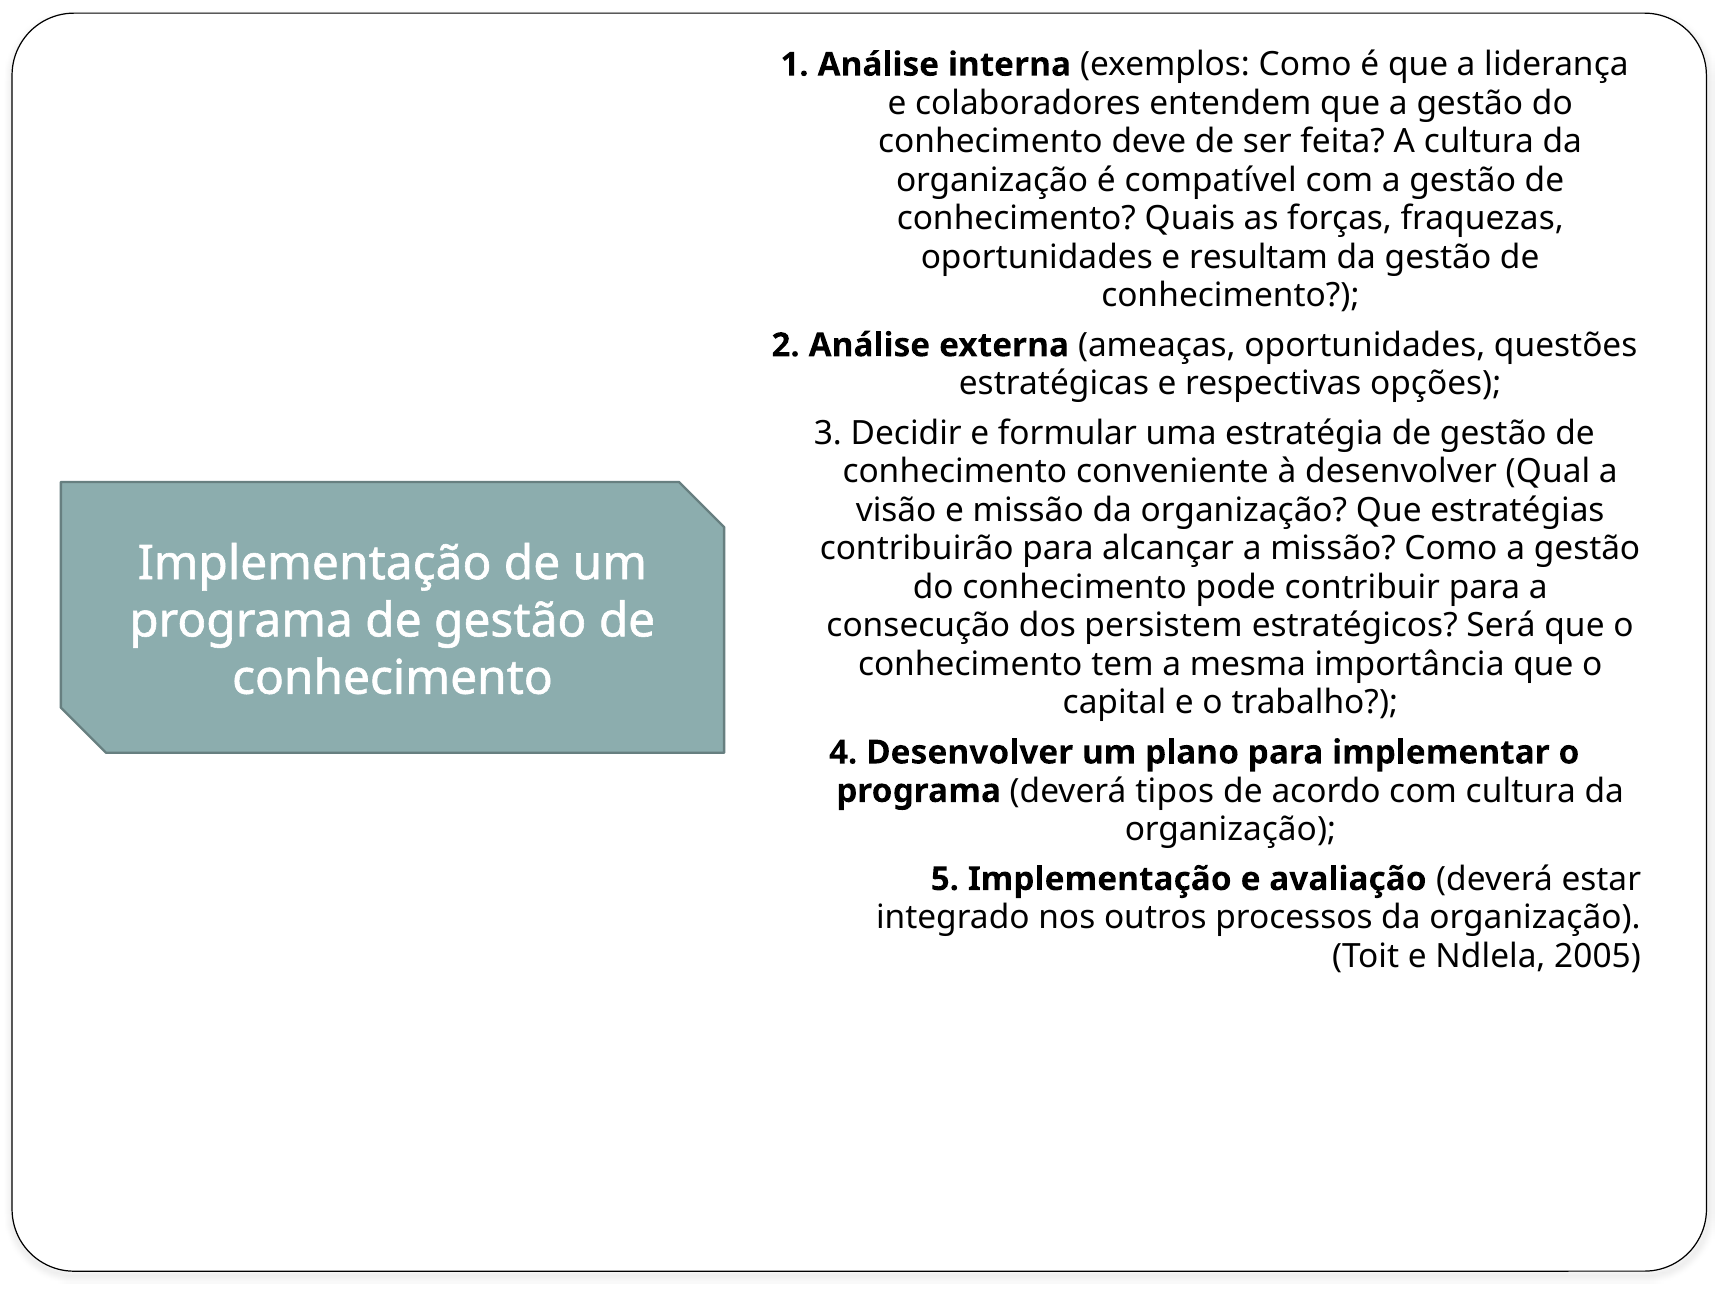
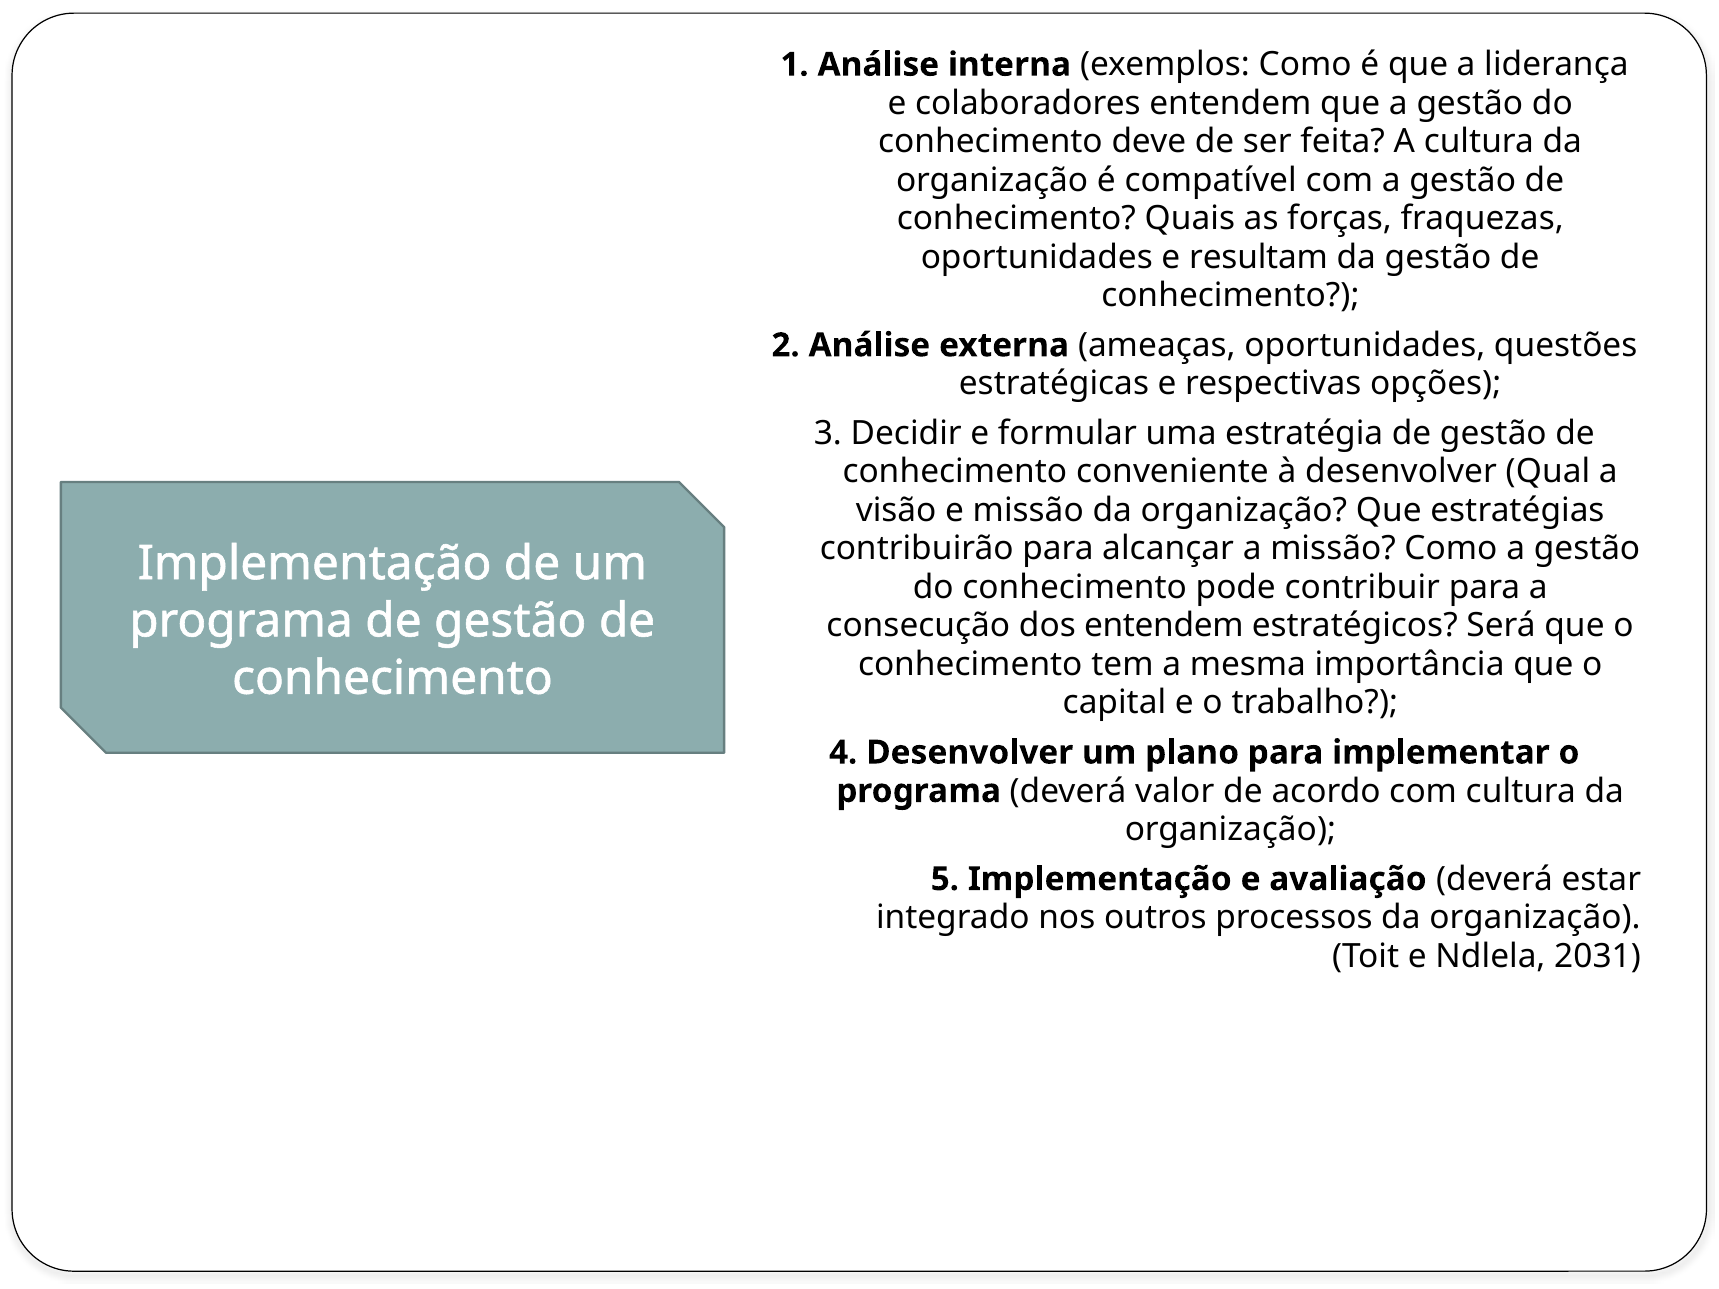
dos persistem: persistem -> entendem (1164, 626)
tipos: tipos -> valor (1175, 791)
2005: 2005 -> 2031 (1598, 956)
